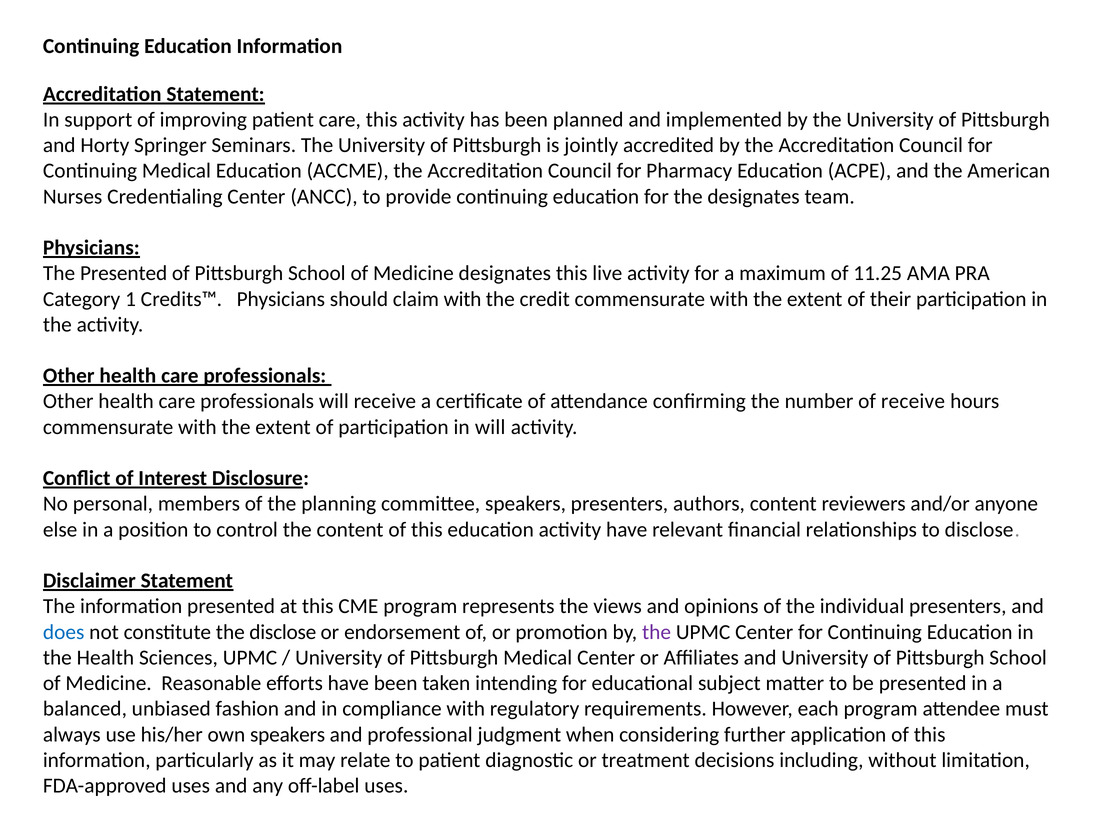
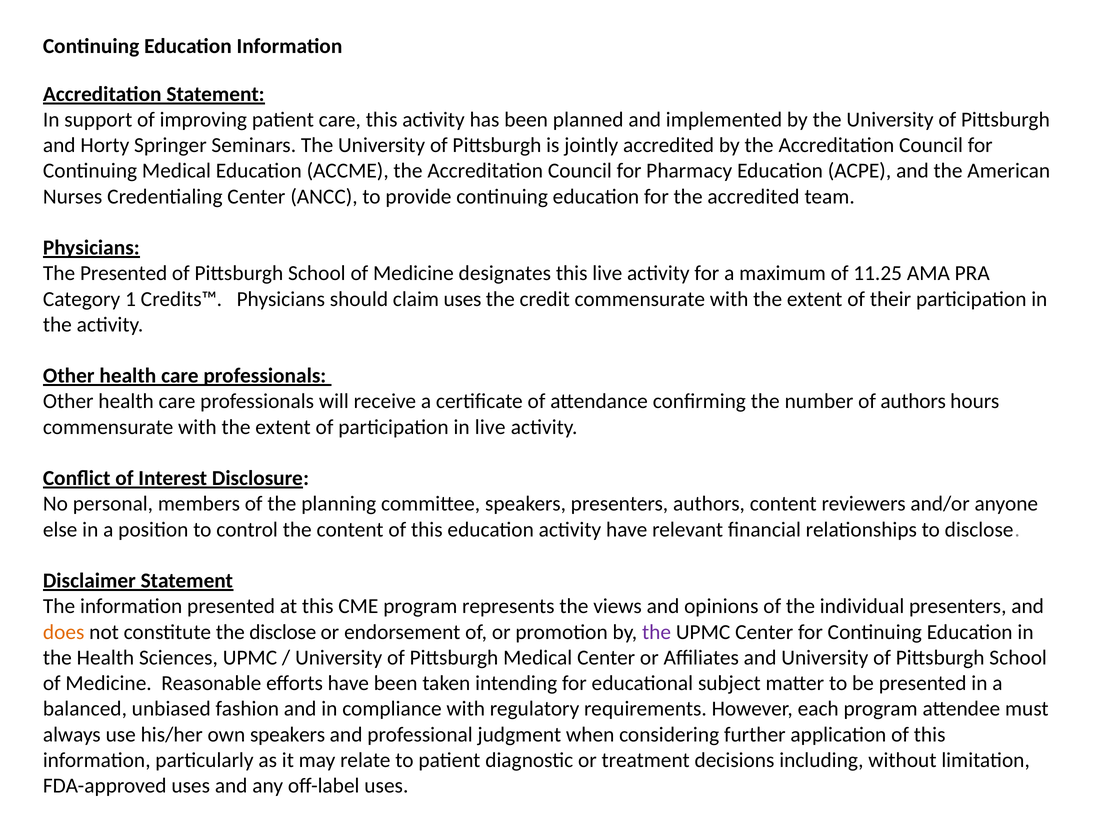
the designates: designates -> accredited (753, 196)
claim with: with -> uses (463, 299)
of receive: receive -> authors (913, 401)
in will: will -> live (490, 427)
does colour: blue -> orange (64, 632)
